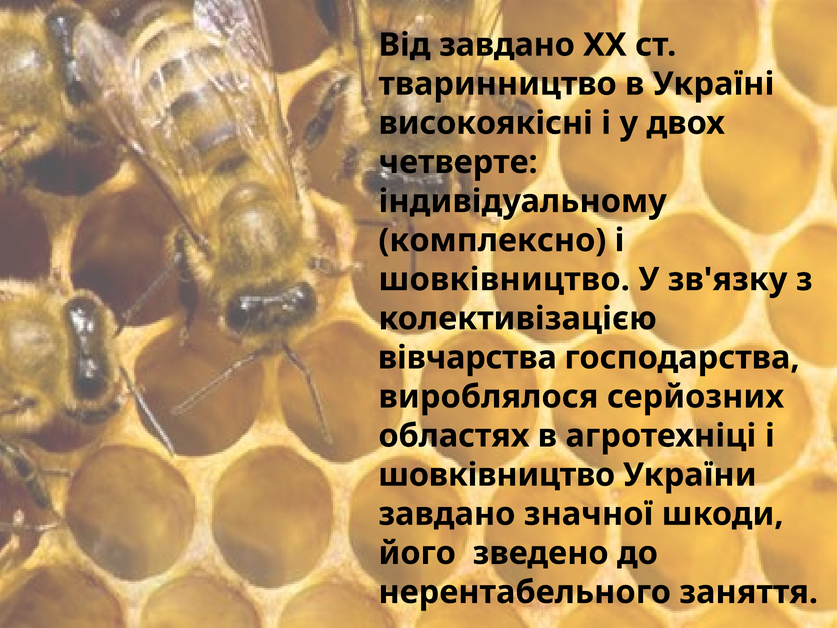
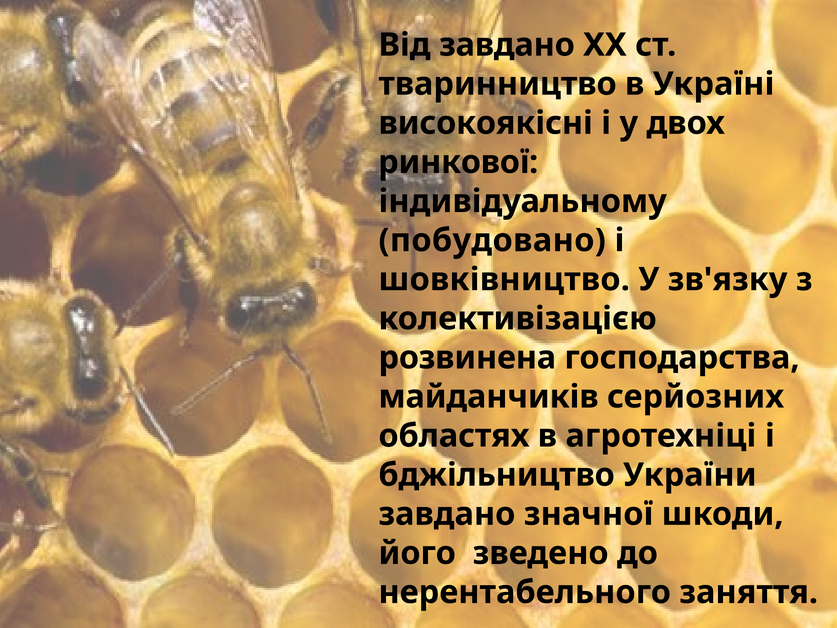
четверте: четверте -> ринкової (458, 162)
комплексно: комплексно -> побудовано (492, 240)
вівчарства: вівчарства -> розвинена (467, 358)
вироблялося: вироблялося -> майданчиків (489, 397)
шовківництво: шовківництво -> бджільництво (497, 475)
